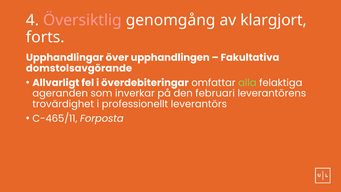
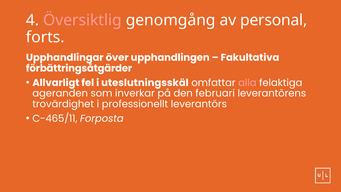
klargjort: klargjort -> personal (274, 20)
domstolsavgörande: domstolsavgörande -> förbättringsåtgärder (79, 68)
överdebiteringar: överdebiteringar -> uteslutningsskäl (145, 83)
alla colour: light green -> pink (247, 83)
